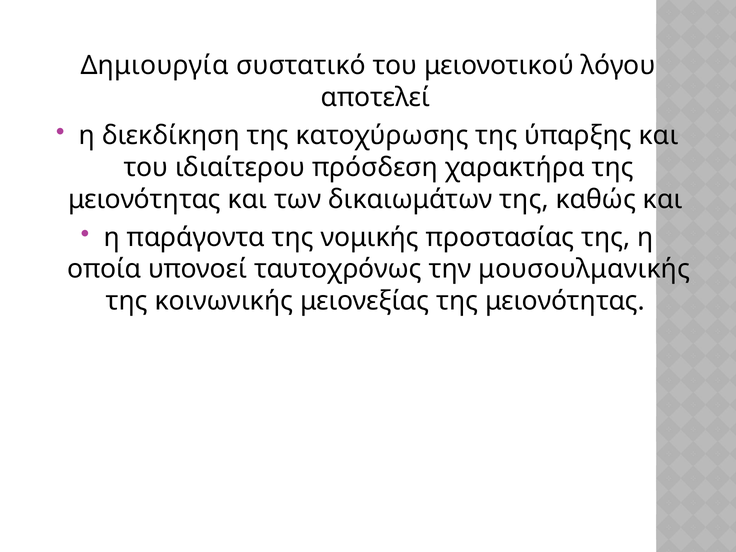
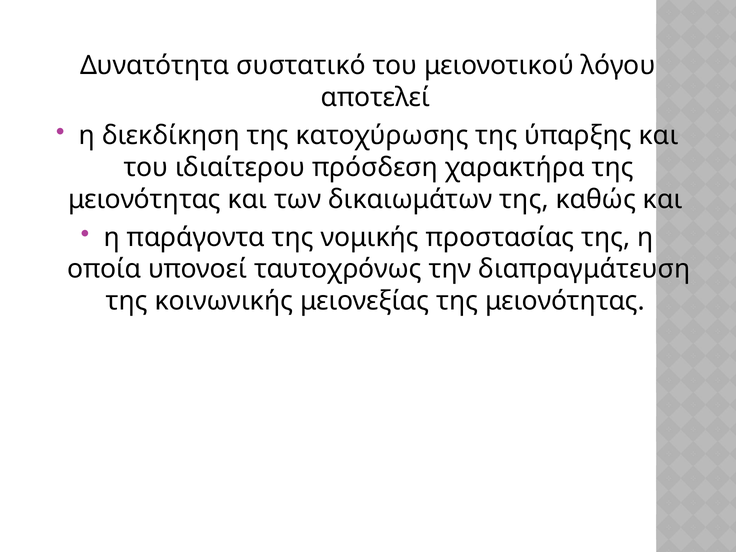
Δημιουργία: Δημιουργία -> Δυνατότητα (155, 66)
μουσουλμανικής: μουσουλμανικής -> διαπραγμάτευση (584, 269)
